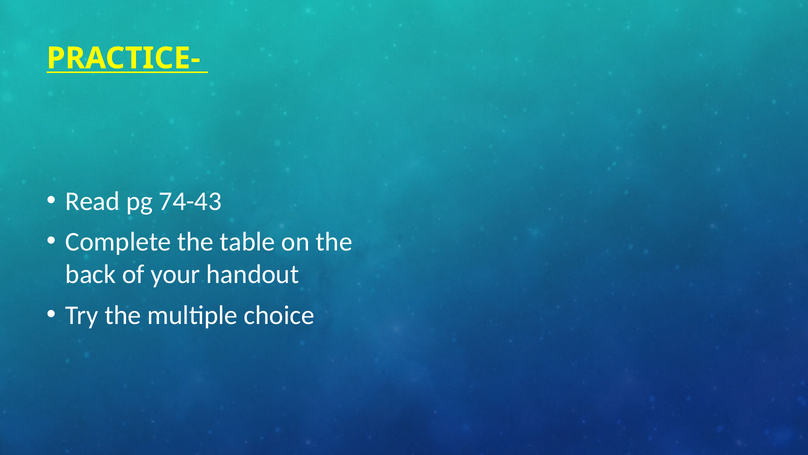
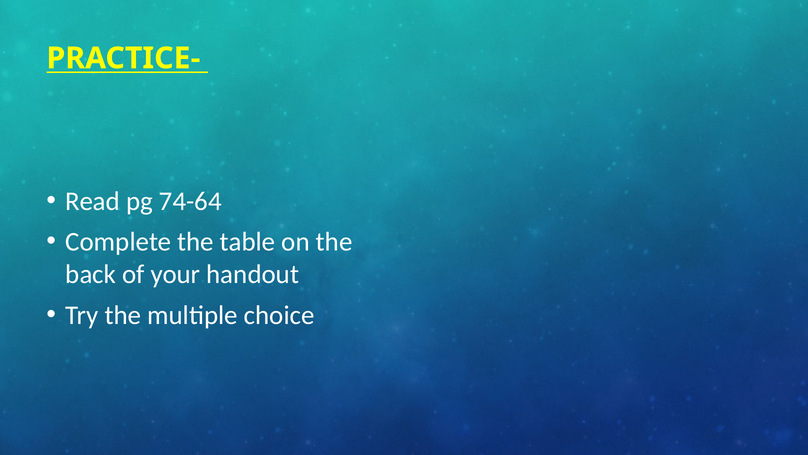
74-43: 74-43 -> 74-64 (190, 201)
